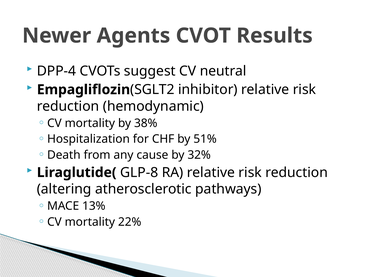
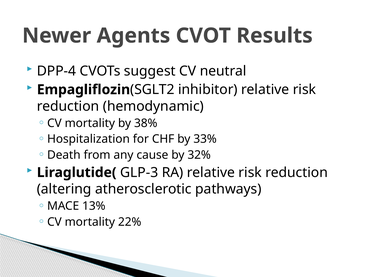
51%: 51% -> 33% (205, 139)
GLP-8: GLP-8 -> GLP-3 (139, 172)
